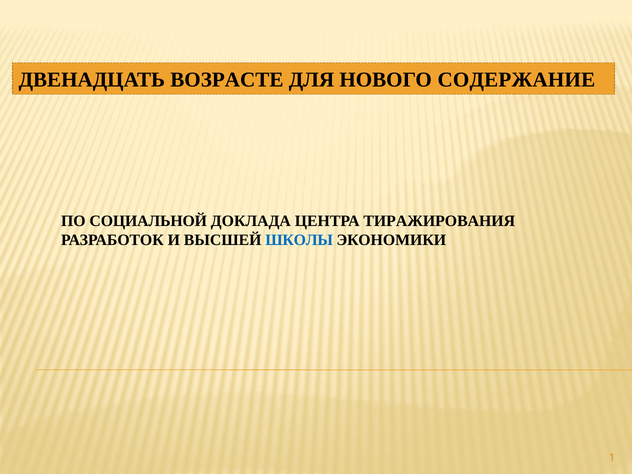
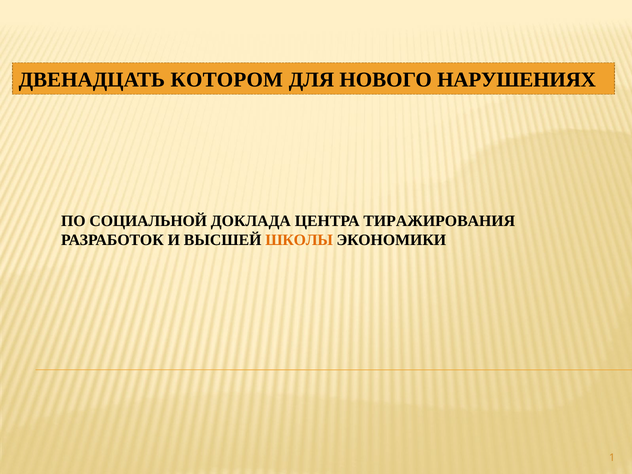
ВОЗРАСТЕ: ВОЗРАСТЕ -> КОТОРОМ (227, 80)
СОДЕРЖАНИЕ: СОДЕРЖАНИЕ -> НАРУШЕНИЯХ (517, 80)
ШКОЛЫ colour: blue -> orange (299, 240)
